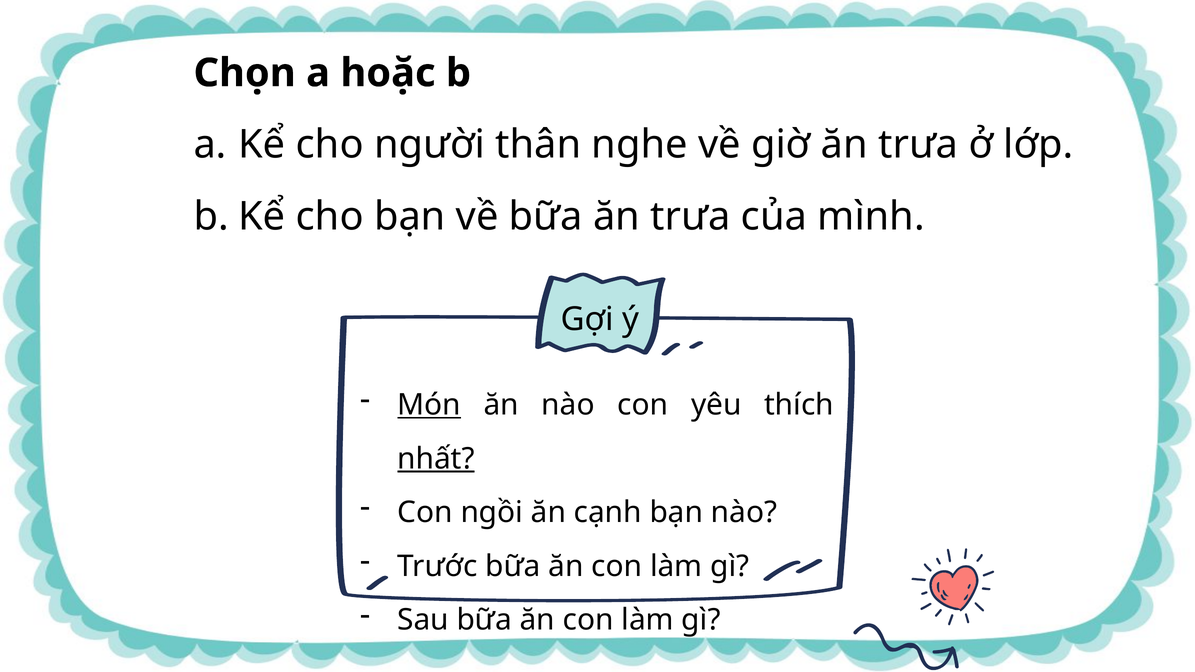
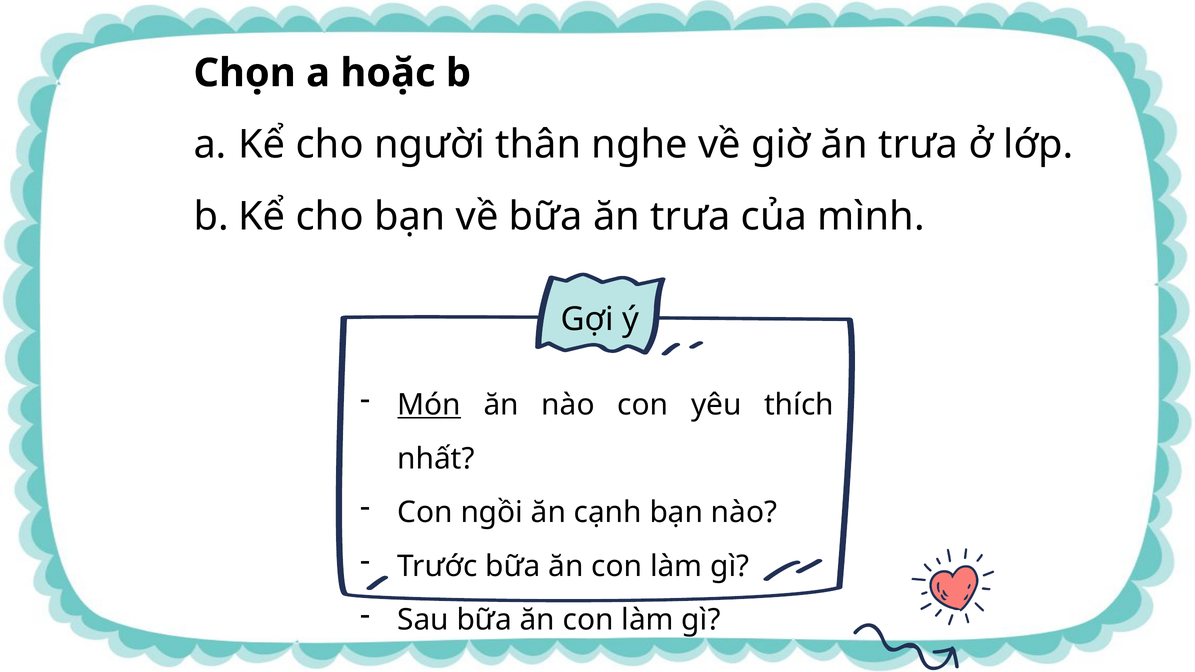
nhất underline: present -> none (436, 459)
